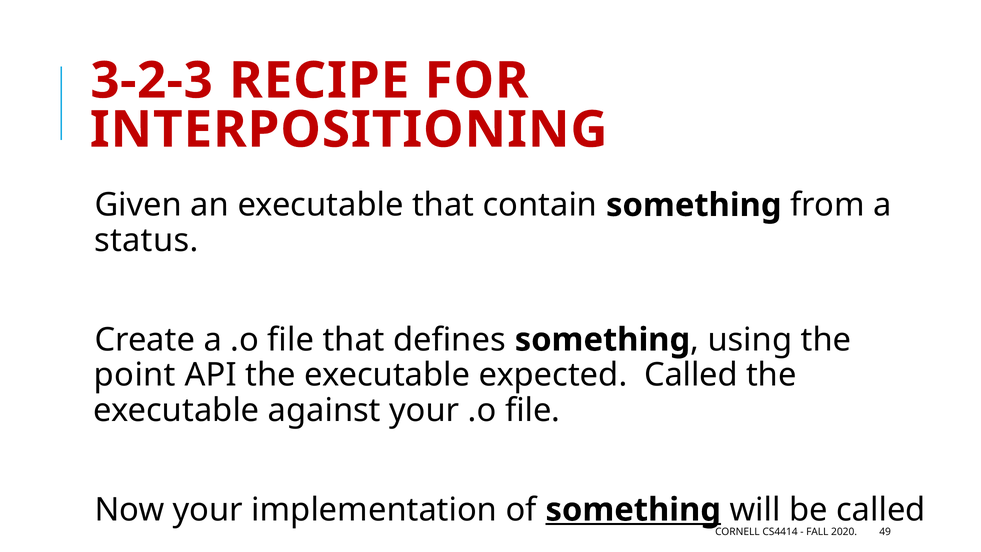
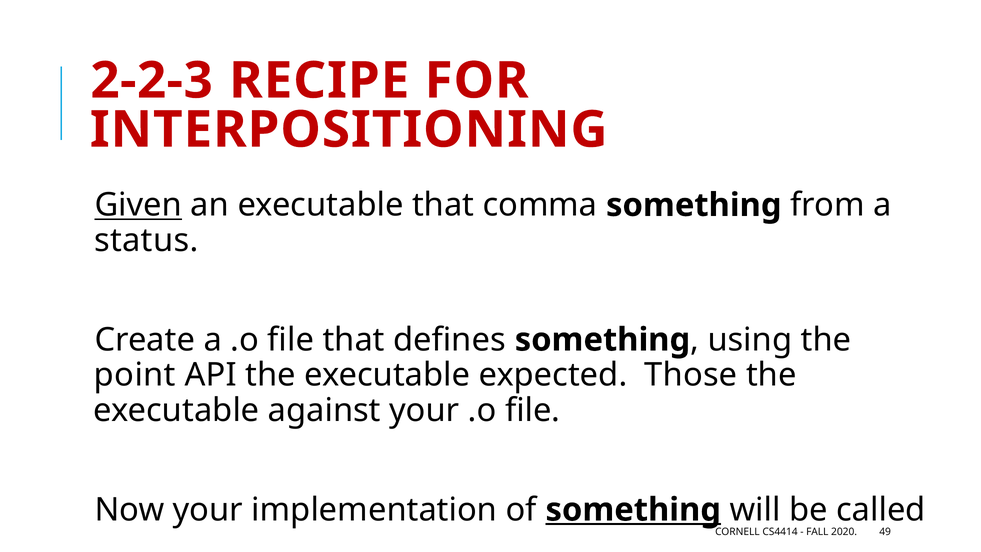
3-2-3: 3-2-3 -> 2-2-3 (152, 81)
Given underline: none -> present (138, 205)
contain: contain -> comma (540, 205)
expected Called: Called -> Those (691, 375)
